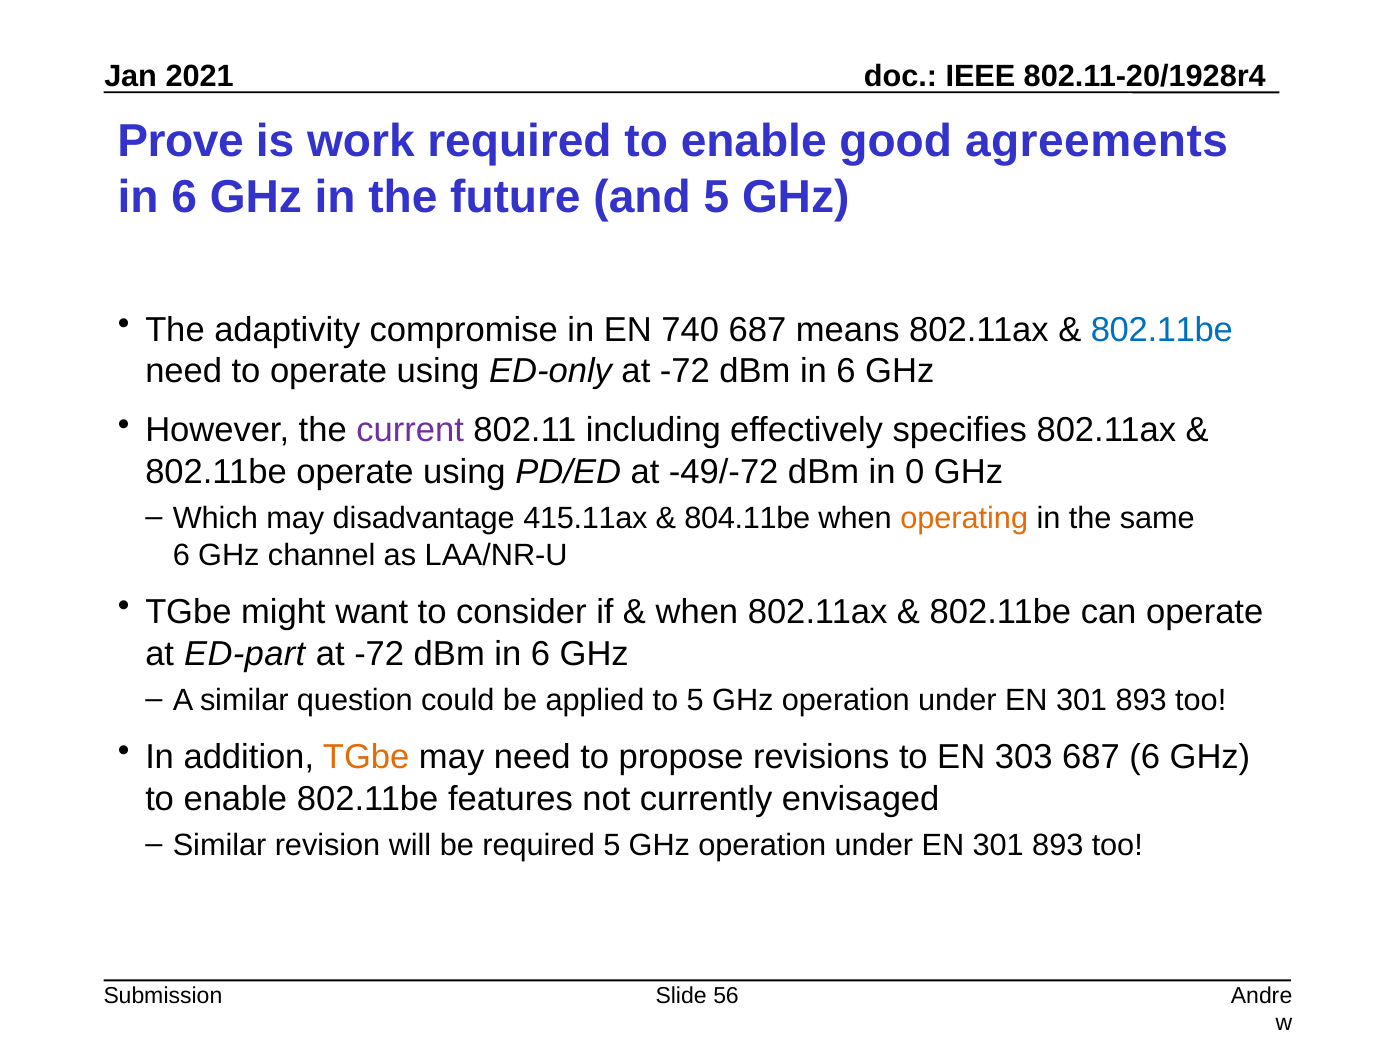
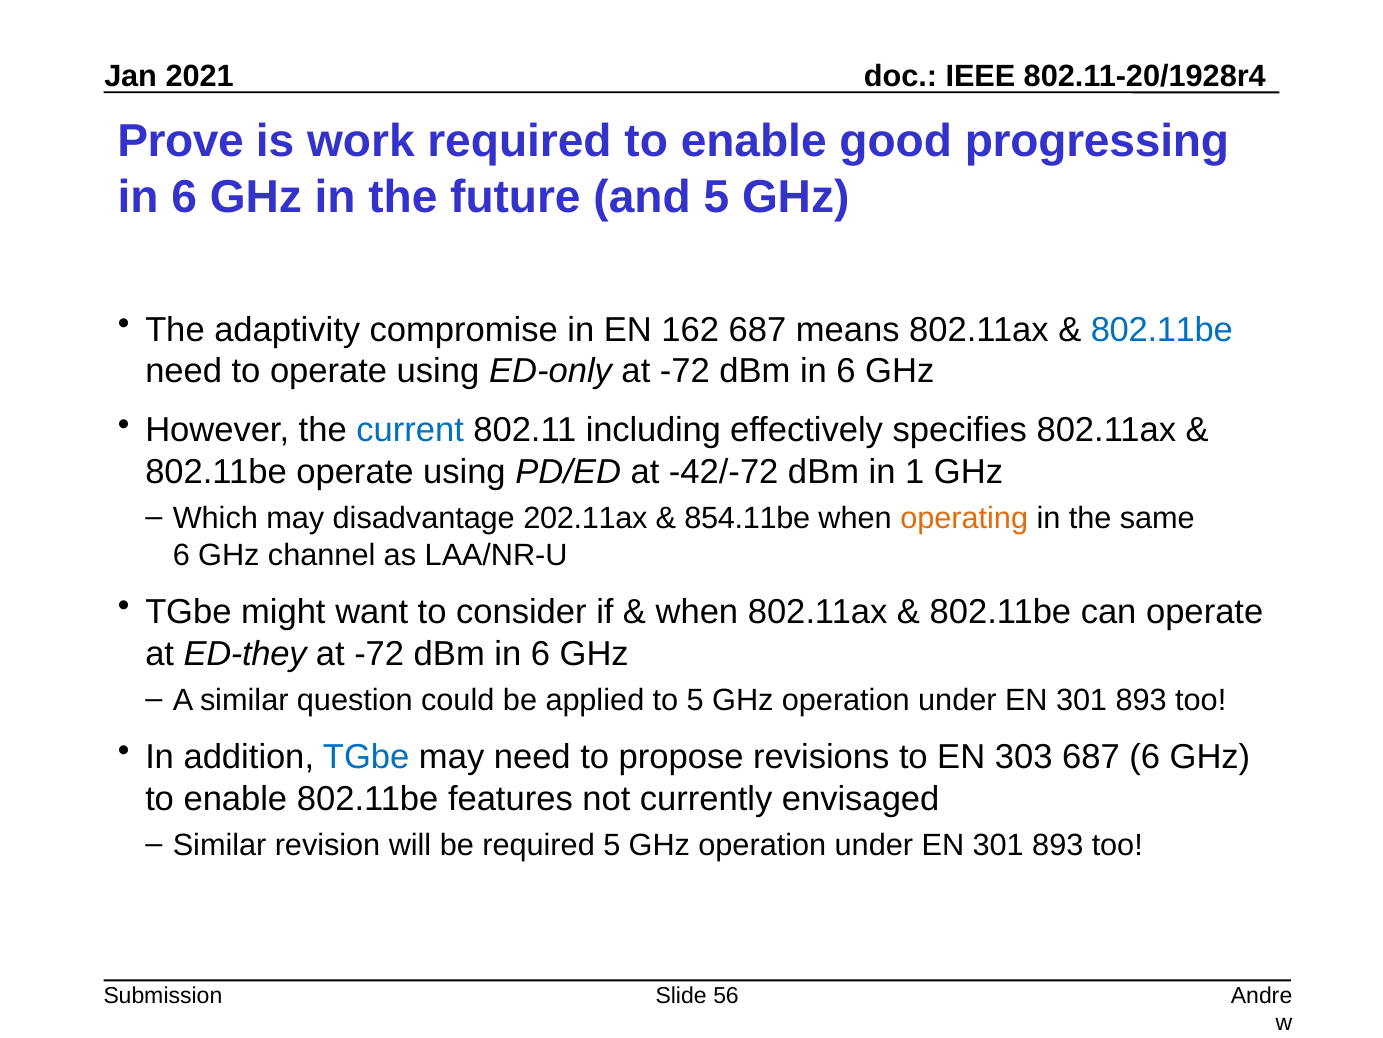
agreements: agreements -> progressing (1097, 142)
740: 740 -> 162 (690, 330)
current colour: purple -> blue (410, 430)
-49/-72: -49/-72 -> -42/-72 (724, 472)
0: 0 -> 1 (915, 472)
415.11ax: 415.11ax -> 202.11ax (585, 518)
804.11be: 804.11be -> 854.11be (747, 518)
ED-part: ED-part -> ED-they (245, 653)
TGbe colour: orange -> blue (366, 757)
